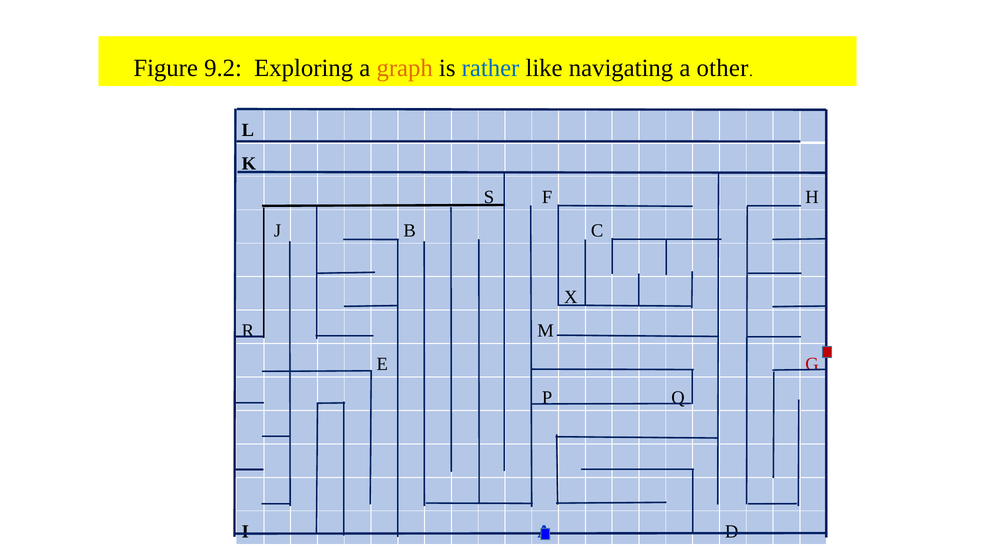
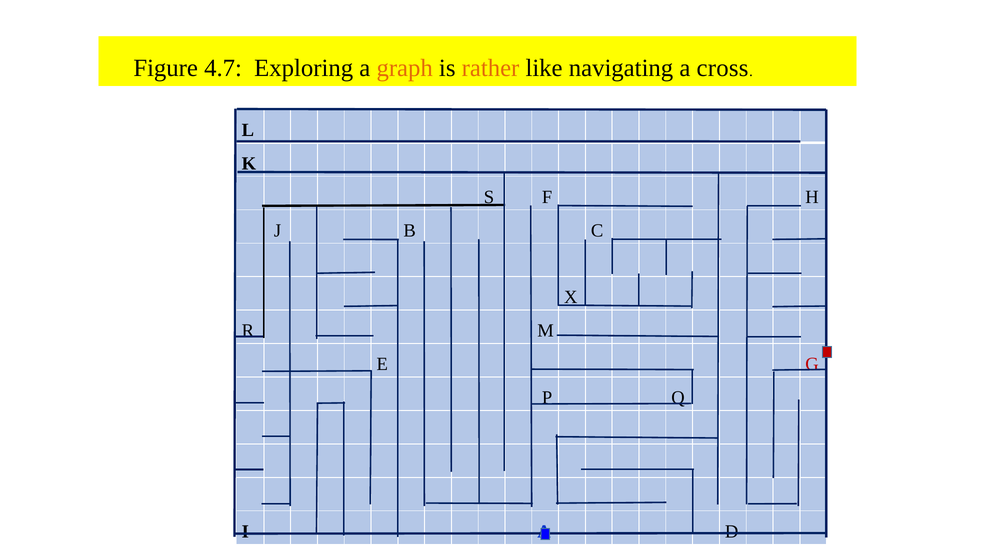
9.2: 9.2 -> 4.7 (223, 68)
rather colour: blue -> orange (491, 68)
other: other -> cross (722, 68)
